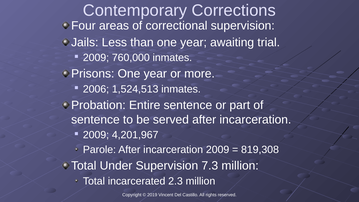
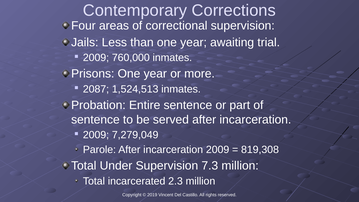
2006: 2006 -> 2087 (96, 89)
4,201,967: 4,201,967 -> 7,279,049 (135, 135)
